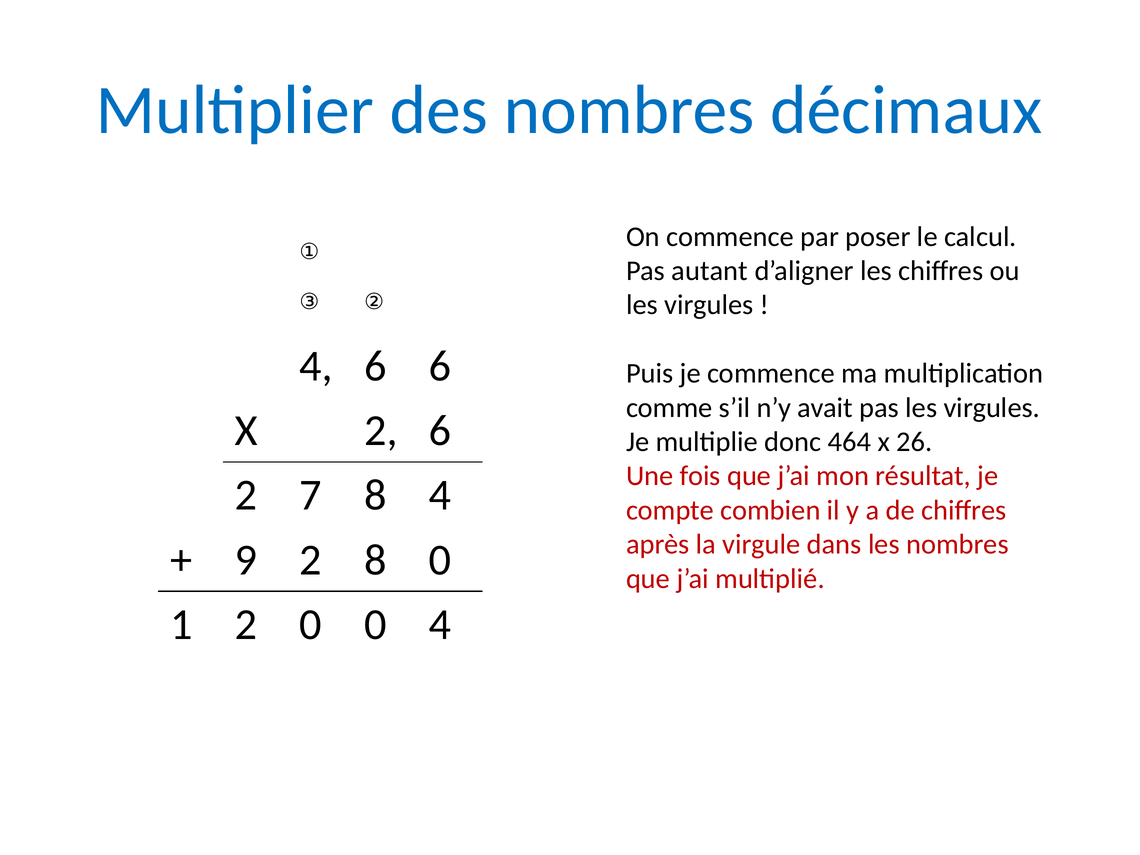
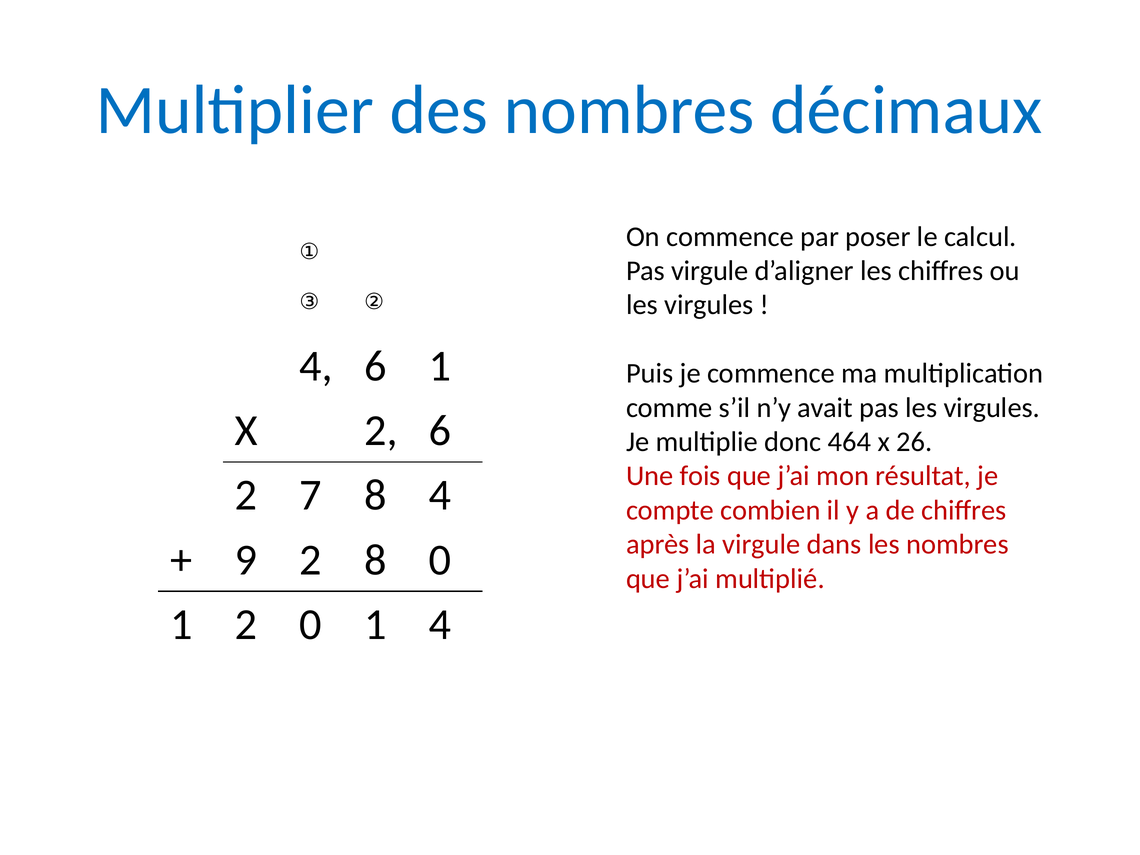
Pas autant: autant -> virgule (710, 271)
6 6: 6 -> 1 (440, 366)
2 0 0: 0 -> 1 (375, 625)
